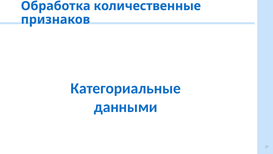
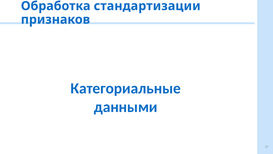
количественные: количественные -> стандартизации (147, 6)
